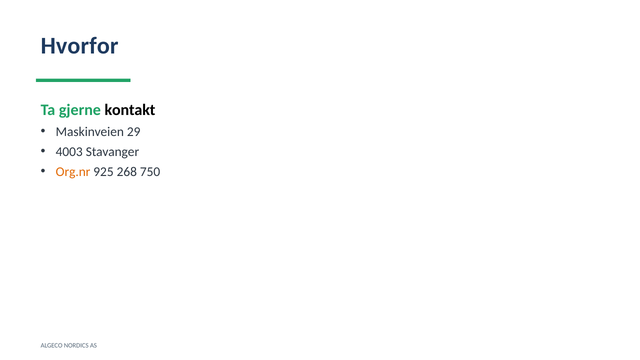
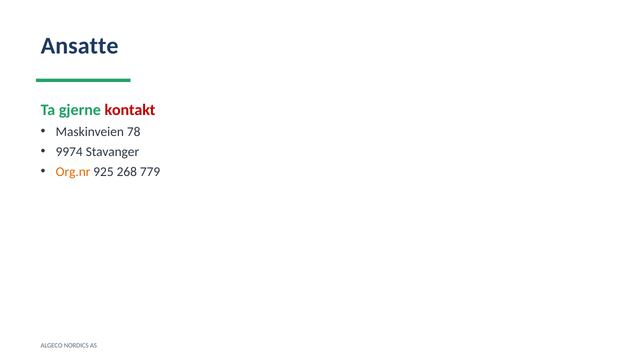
Hvorfor: Hvorfor -> Ansatte (80, 46)
kontakt colour: black -> red (130, 110)
29: 29 -> 78 (134, 132)
4003: 4003 -> 9974 (69, 152)
750: 750 -> 779 (150, 172)
